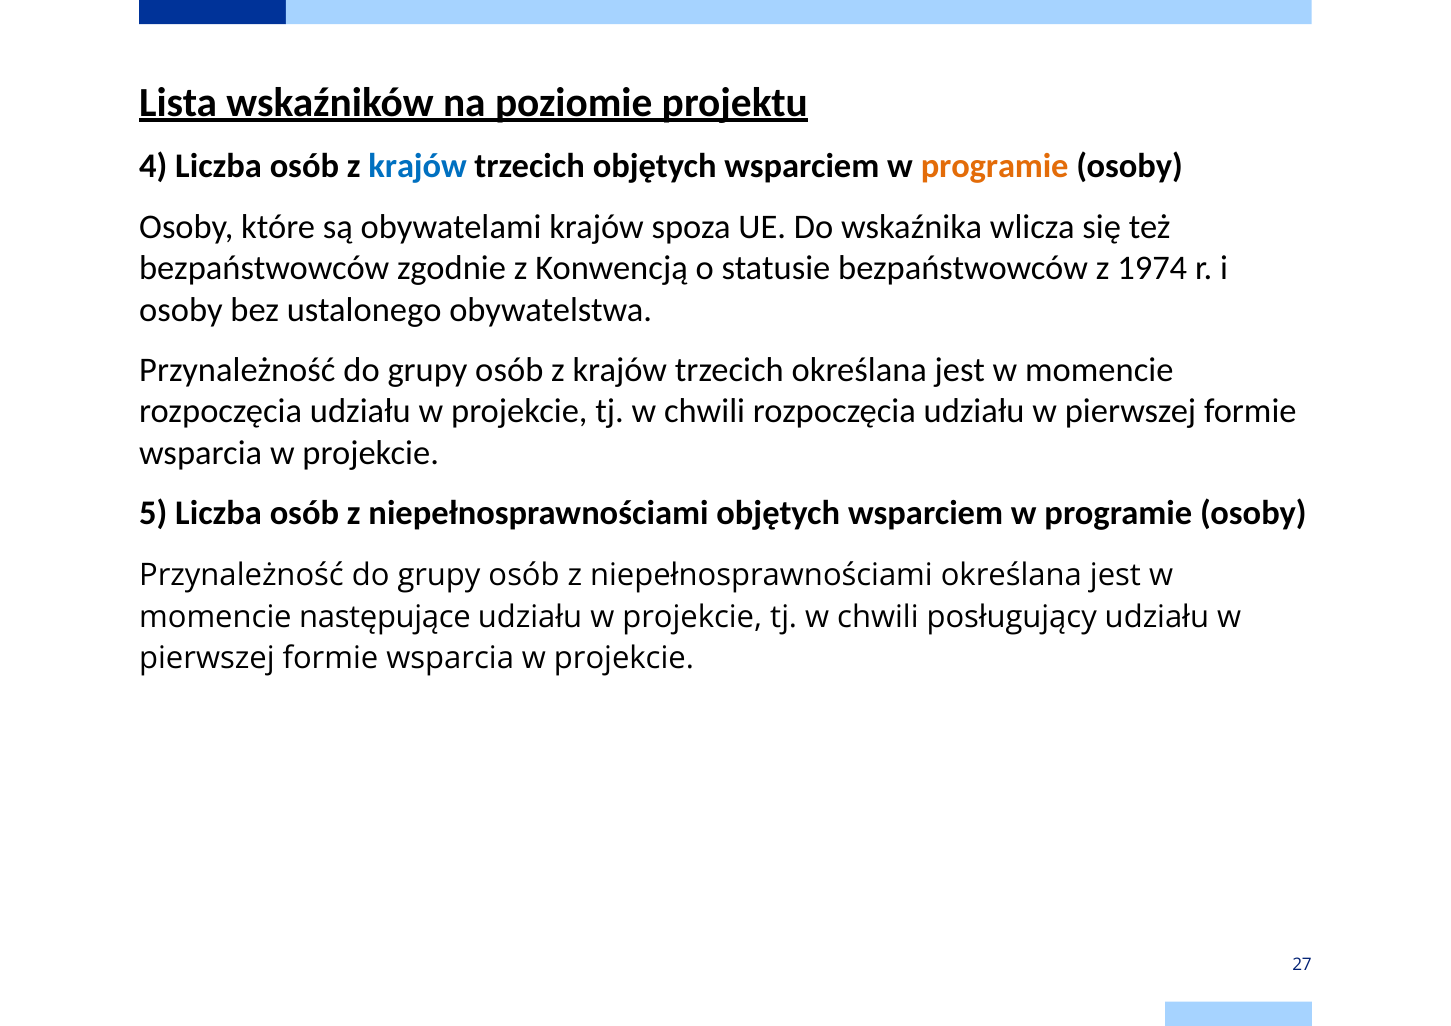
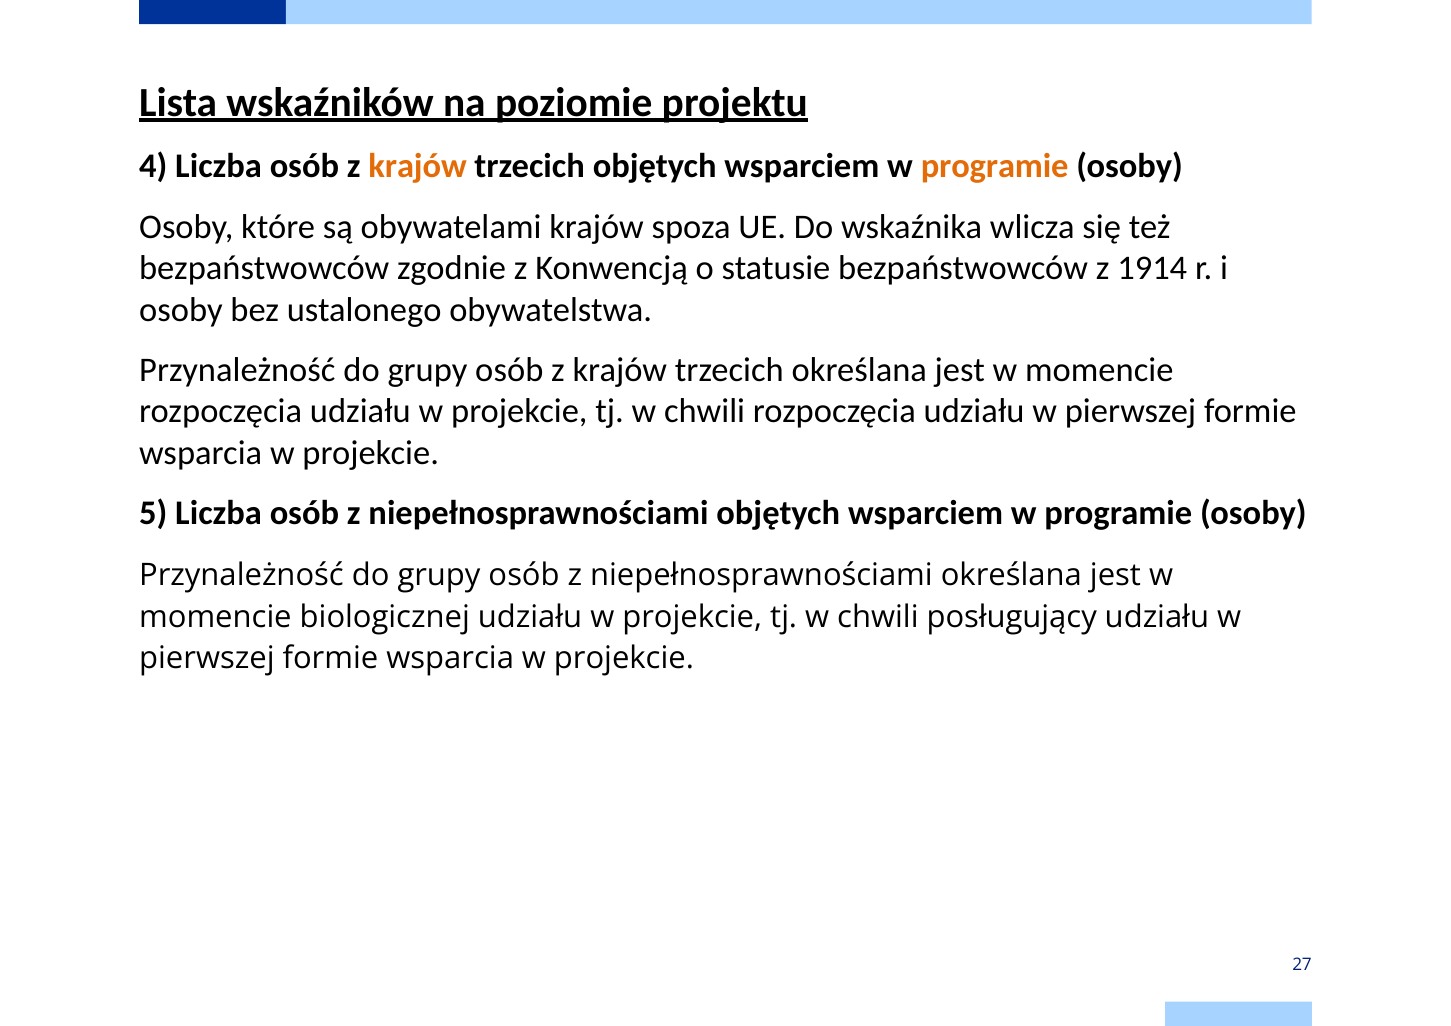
krajów colour: blue -> orange (418, 167)
1974: 1974 -> 1914 (1152, 268)
następujące: następujące -> biologicznej (385, 617)
